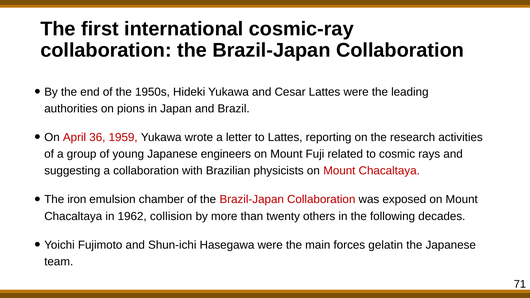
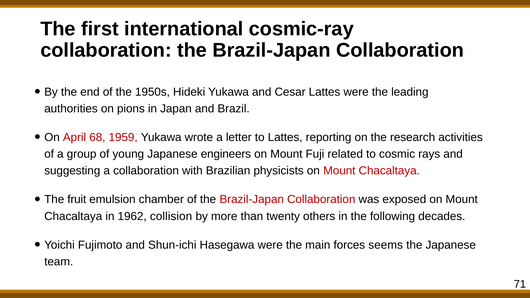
36: 36 -> 68 (97, 137)
iron: iron -> fruit (77, 200)
gelatin: gelatin -> seems (386, 245)
